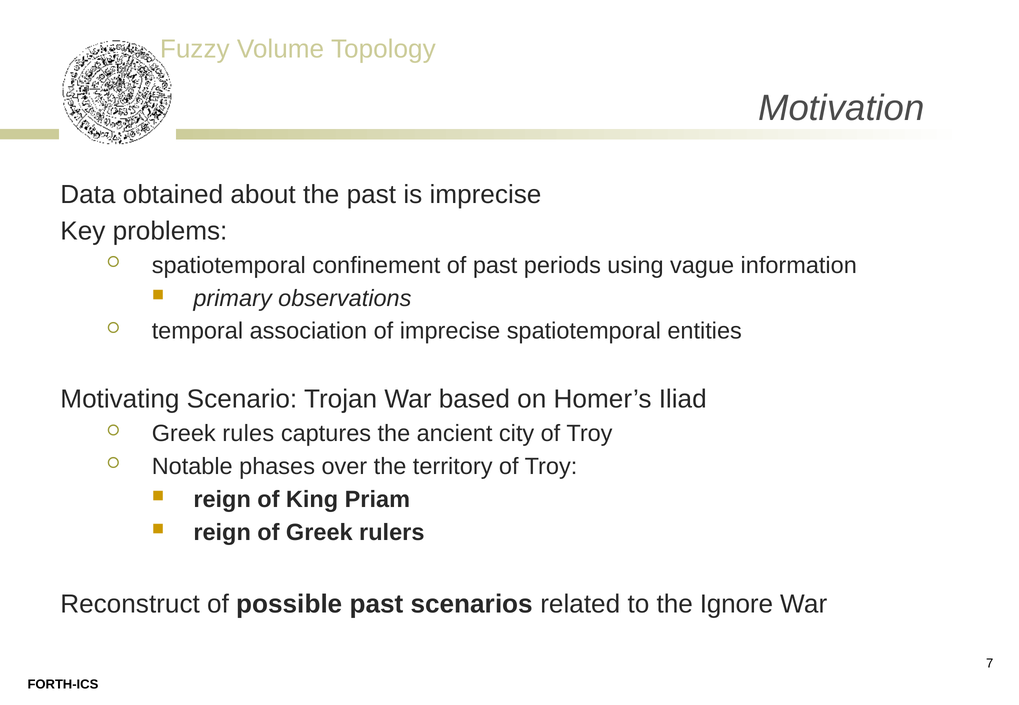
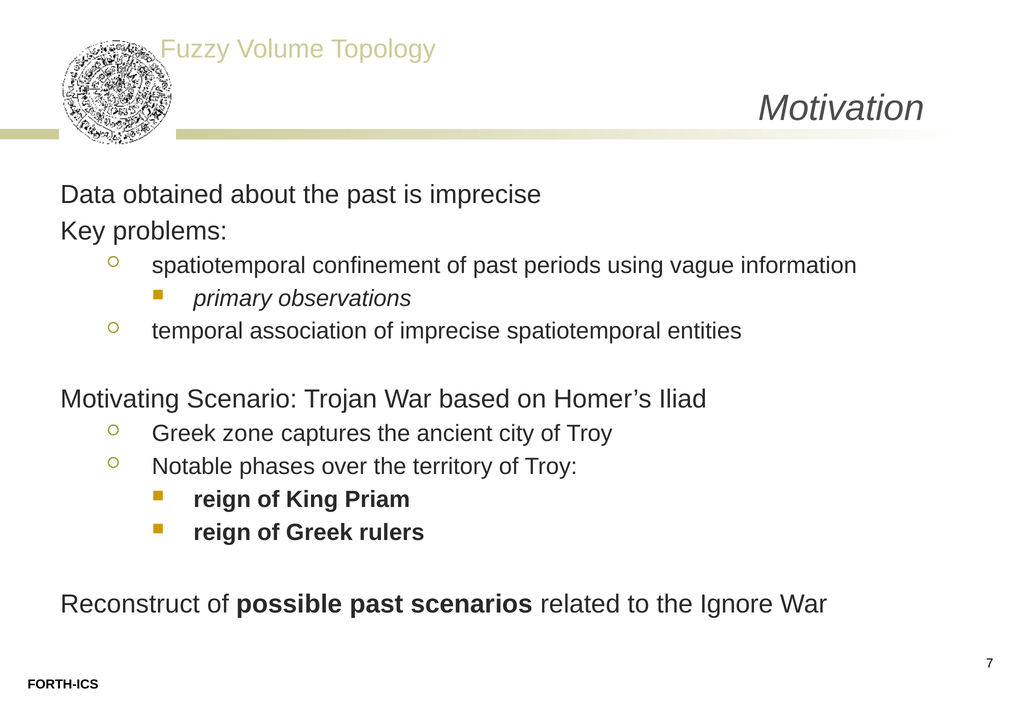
rules: rules -> zone (248, 434)
